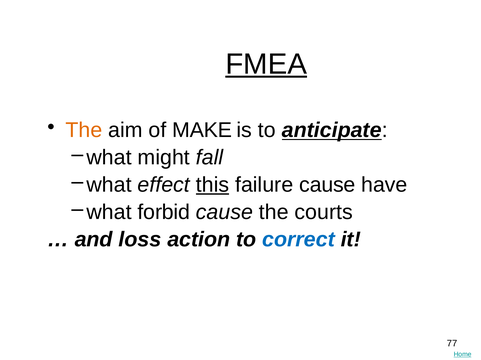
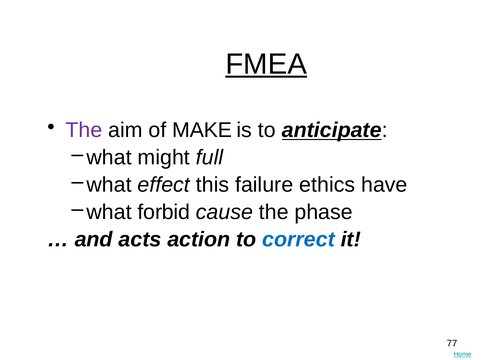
The colour: orange -> purple (84, 130)
fall: fall -> full (210, 158)
this underline: present -> none (213, 185)
failure cause: cause -> ethics (327, 185)
courts: courts -> phase (324, 212)
loss: loss -> acts (140, 240)
